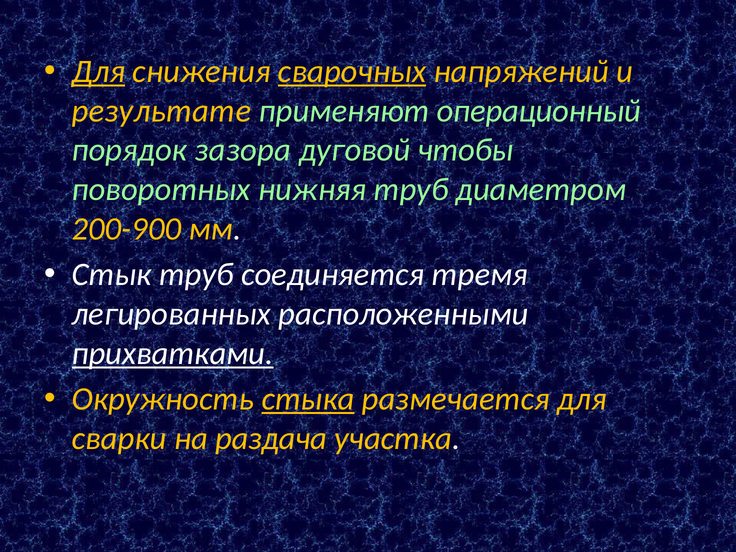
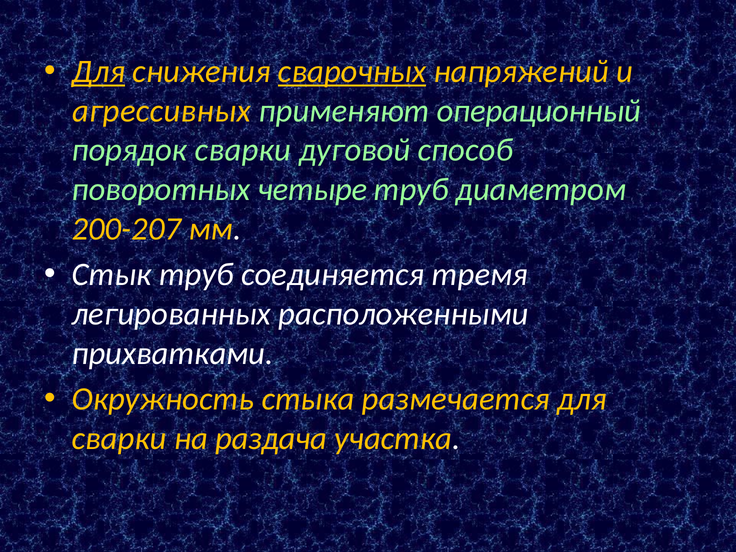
результате: результате -> агрессивных (161, 111)
порядок зазора: зазора -> сварки (243, 150)
чтобы: чтобы -> способ (465, 150)
нижняя: нижняя -> четыре (312, 189)
200-900: 200-900 -> 200-207 (126, 229)
прихватками underline: present -> none (173, 353)
стыка underline: present -> none (308, 399)
